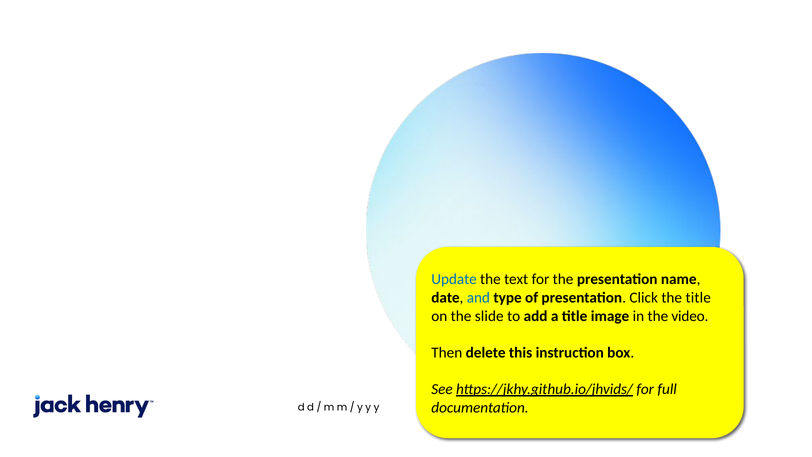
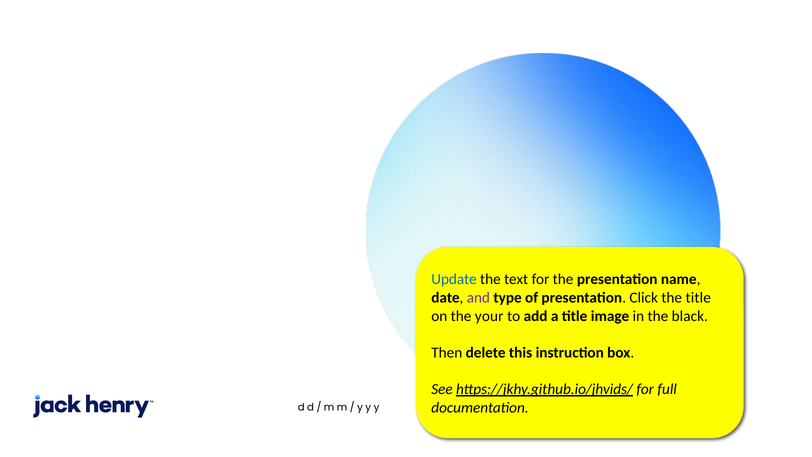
and colour: blue -> purple (478, 298)
slide: slide -> your (489, 316)
video: video -> black (690, 316)
